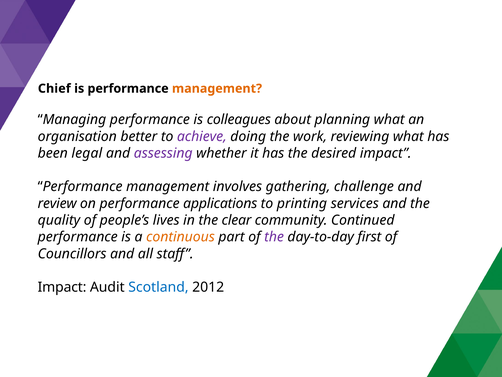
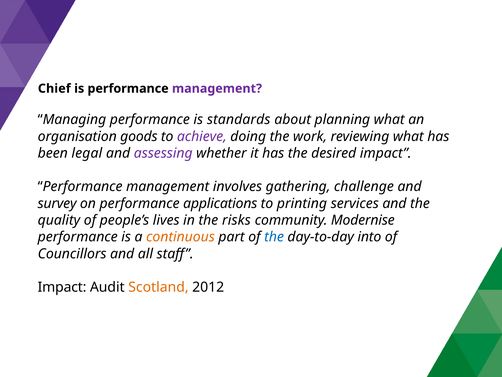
management colour: orange -> purple (217, 88)
colleagues: colleagues -> standards (239, 119)
better: better -> goods (139, 136)
review: review -> survey (57, 203)
clear: clear -> risks (236, 220)
Continued: Continued -> Modernise (363, 220)
the colour: purple -> blue (274, 237)
first: first -> into (369, 237)
Scotland colour: blue -> orange (158, 287)
